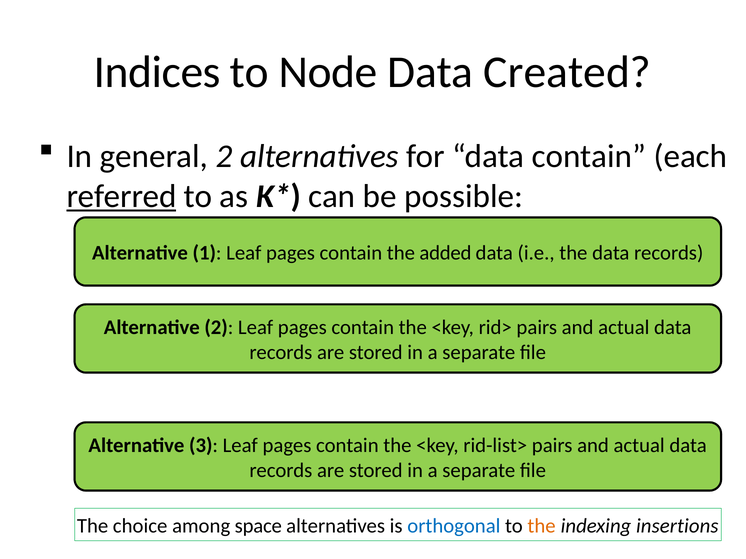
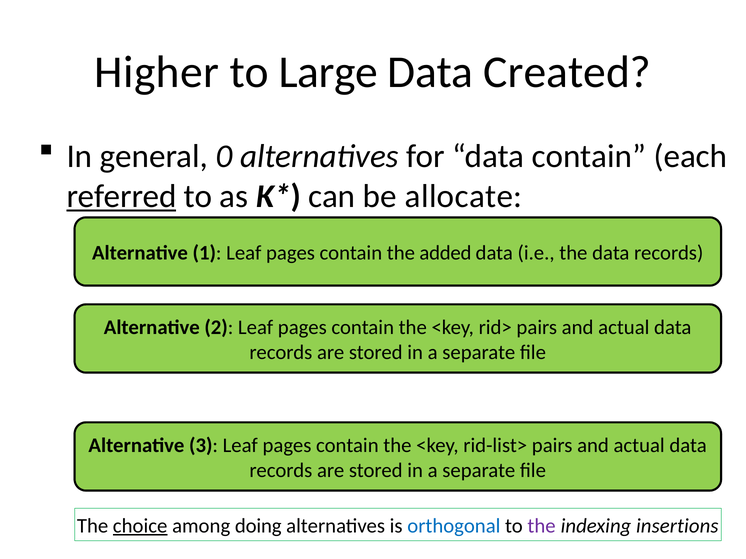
Indices: Indices -> Higher (157, 72)
Node: Node -> Large (328, 72)
general 2: 2 -> 0 (224, 157)
possible: possible -> allocate (464, 196)
choice underline: none -> present (140, 526)
space: space -> doing (258, 526)
the colour: orange -> purple (542, 526)
